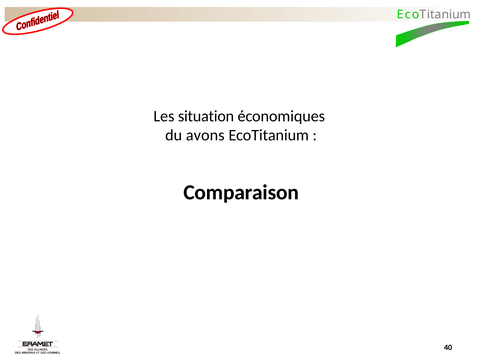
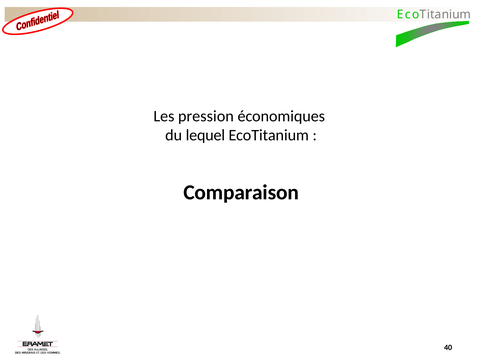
situation: situation -> pression (206, 116)
avons: avons -> lequel (205, 135)
